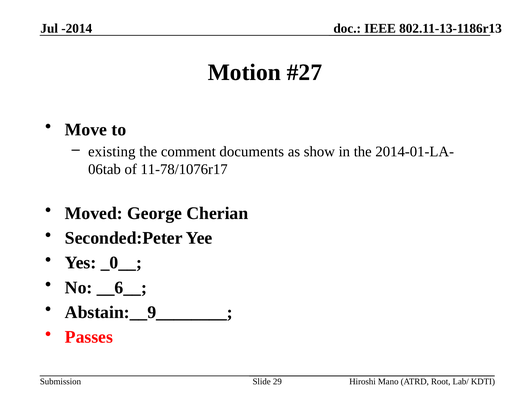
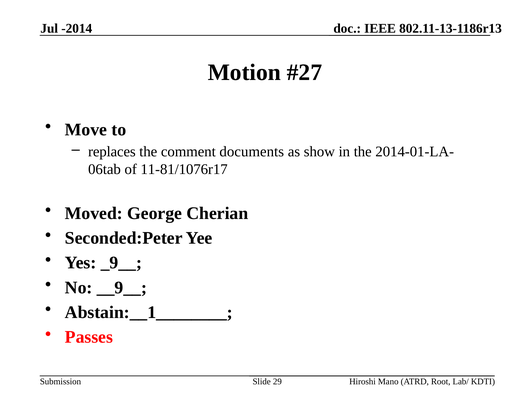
existing: existing -> replaces (112, 152)
11-78/1076r17: 11-78/1076r17 -> 11-81/1076r17 (184, 169)
_0__: _0__ -> _9__ (121, 262)
__6__: __6__ -> __9__ (122, 287)
Abstain:__9________: Abstain:__9________ -> Abstain:__1________ (149, 312)
